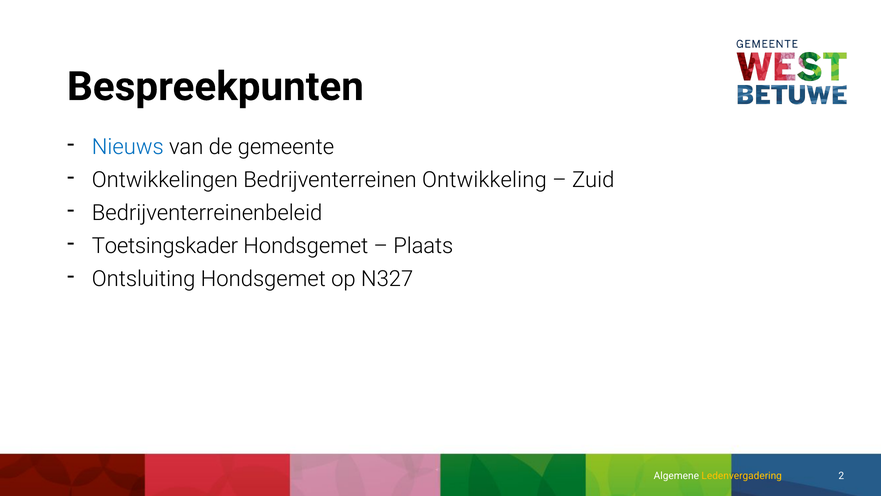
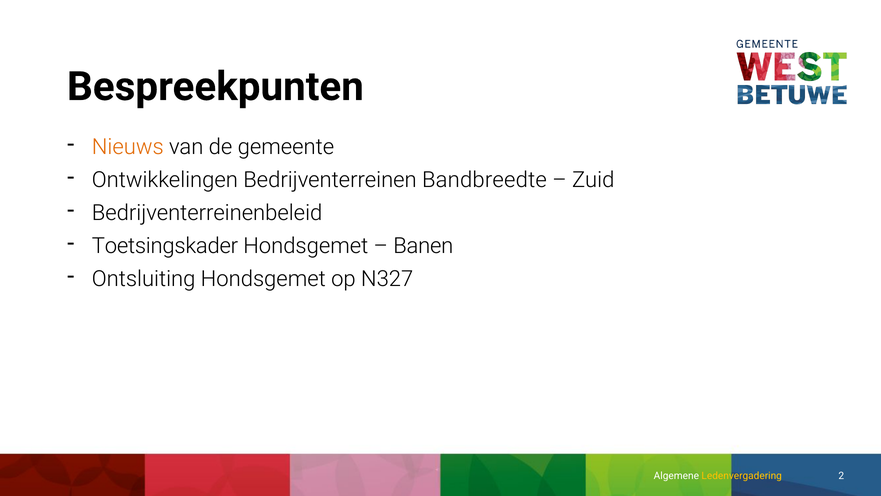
Nieuws colour: blue -> orange (128, 147)
Ontwikkeling: Ontwikkeling -> Bandbreedte (484, 180)
Plaats: Plaats -> Banen (423, 246)
